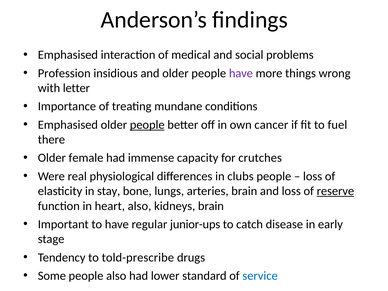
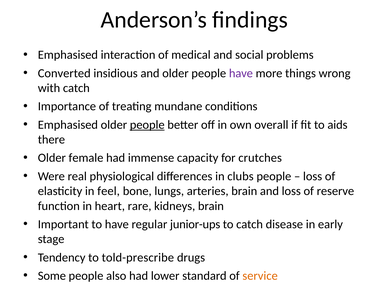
Profession: Profession -> Converted (64, 73)
with letter: letter -> catch (76, 88)
cancer: cancer -> overall (271, 125)
fuel: fuel -> aids (337, 125)
stay: stay -> feel (109, 191)
reserve underline: present -> none (335, 191)
heart also: also -> rare (140, 206)
service colour: blue -> orange (260, 276)
